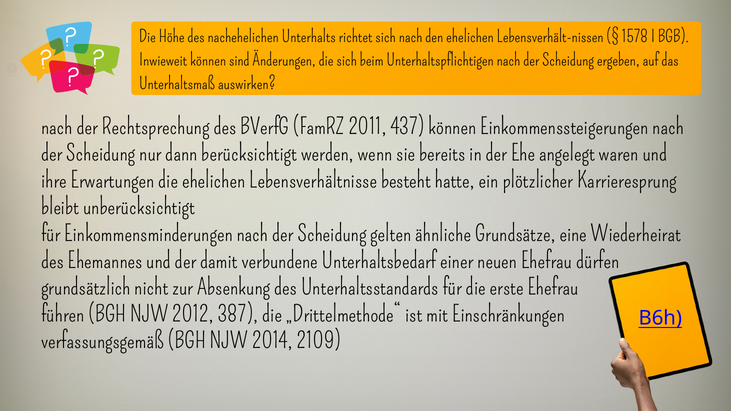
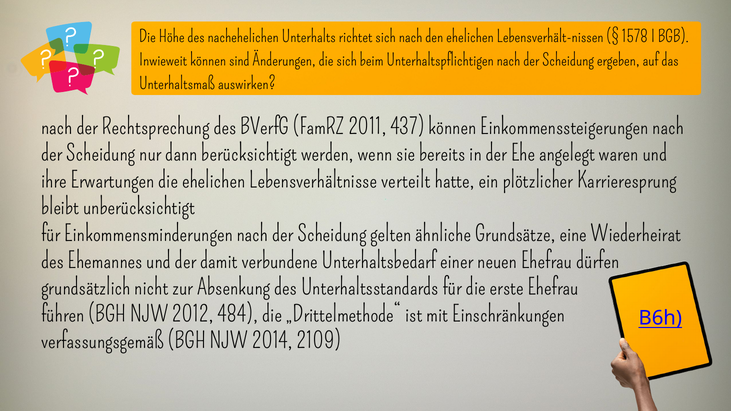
besteht: besteht -> verteilt (406, 180)
387: 387 -> 484 (238, 314)
